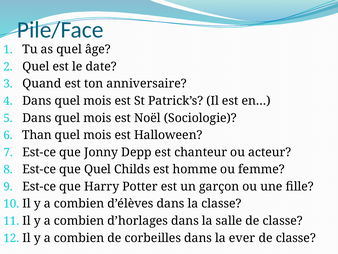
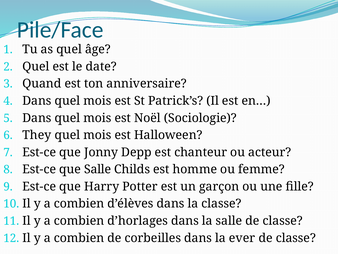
Than: Than -> They (37, 135)
que Quel: Quel -> Salle (98, 169)
